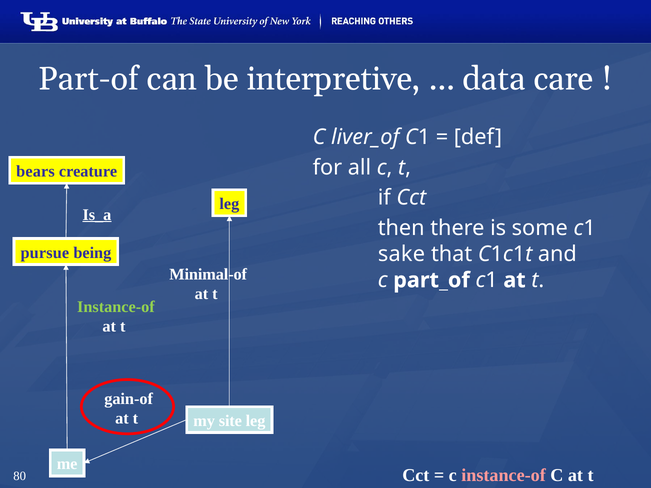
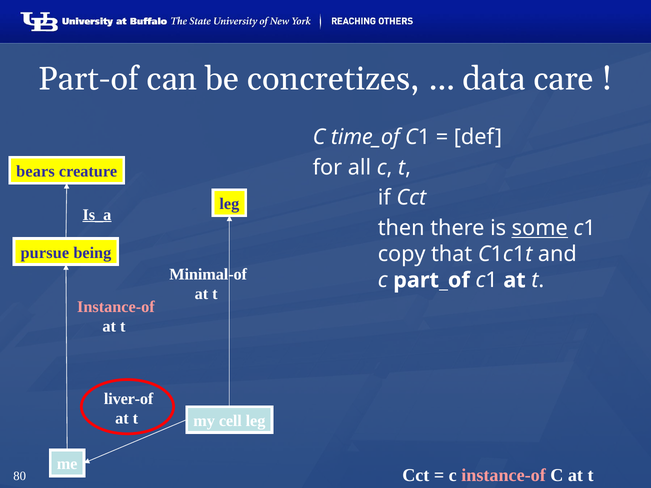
interpretive: interpretive -> concretizes (333, 79)
liver_of: liver_of -> time_of (365, 137)
some underline: none -> present (540, 228)
sake: sake -> copy (402, 254)
Instance-of colour: light green -> pink (116, 307)
gain-of: gain-of -> liver-of (129, 399)
site: site -> cell (230, 421)
